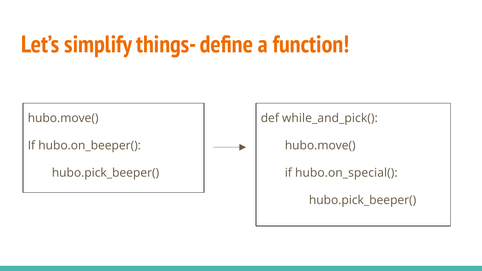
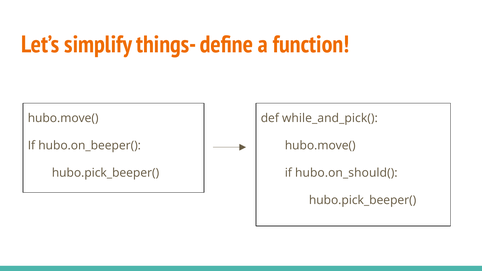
hubo.on_special(: hubo.on_special( -> hubo.on_should( (346, 173)
